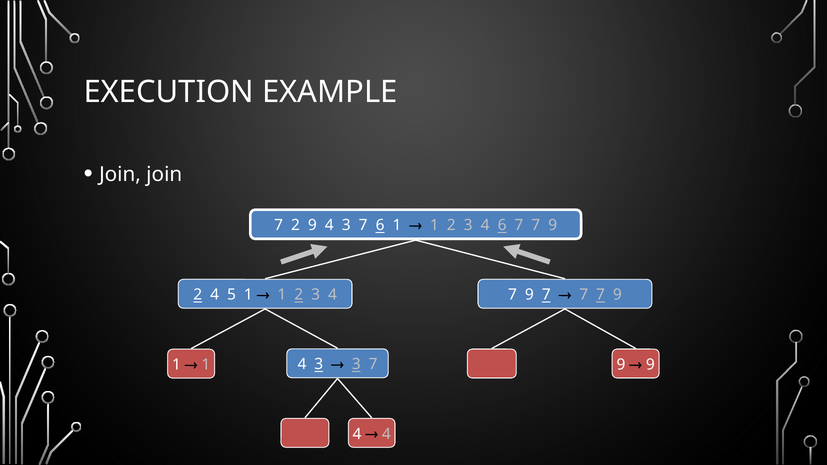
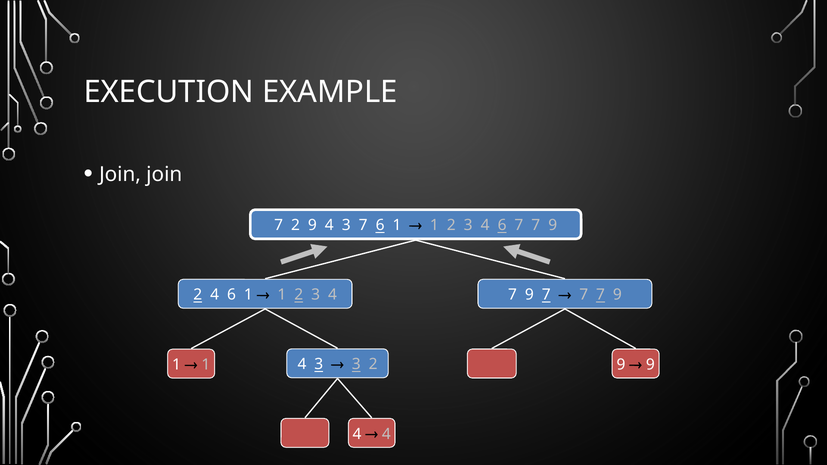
2 4 5: 5 -> 6 (231, 295)
7: 7 -> 2 (373, 365)
